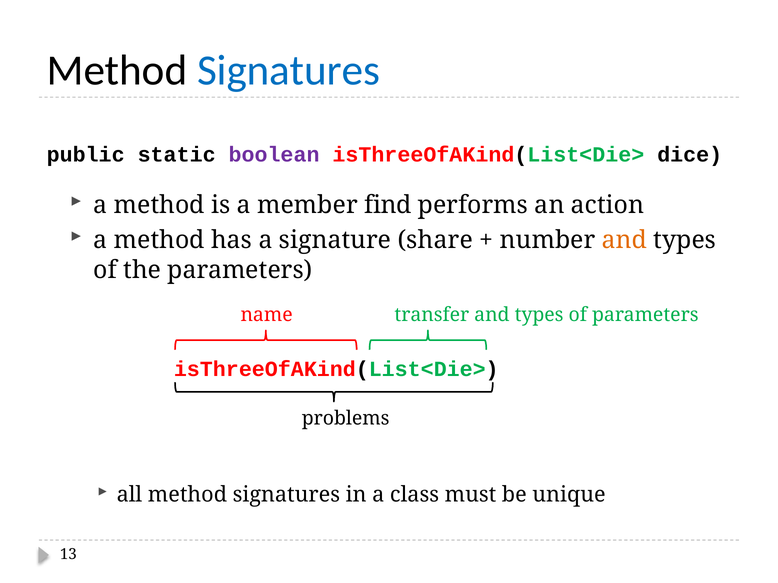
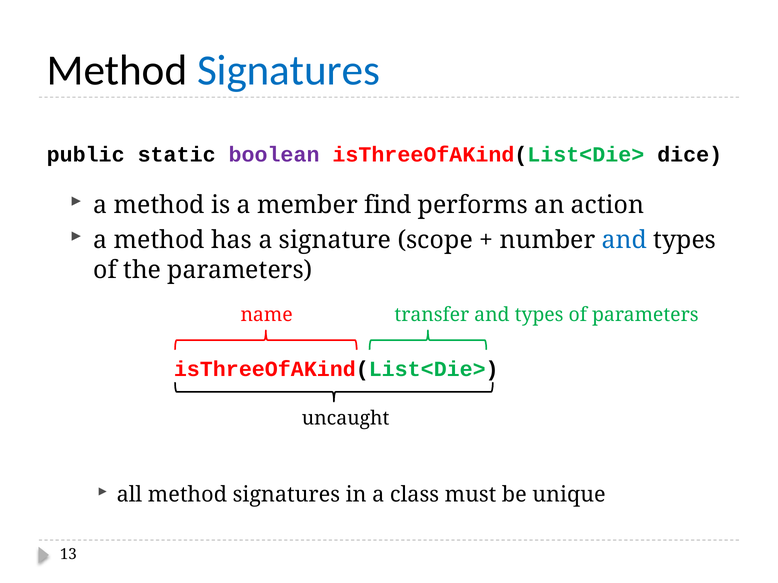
share: share -> scope (435, 240)
and colour: orange -> blue (624, 240)
problems: problems -> uncaught (346, 419)
